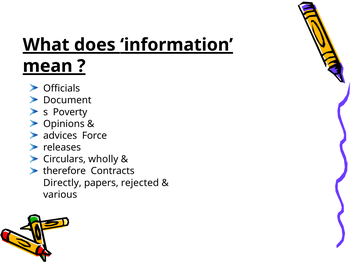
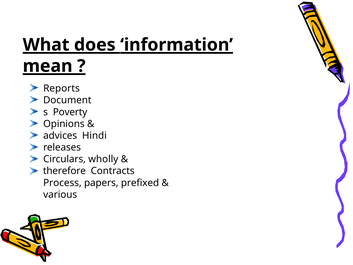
Officials: Officials -> Reports (62, 88)
Force: Force -> Hindi (94, 135)
Directly: Directly -> Process (62, 183)
rejected: rejected -> prefixed (140, 183)
